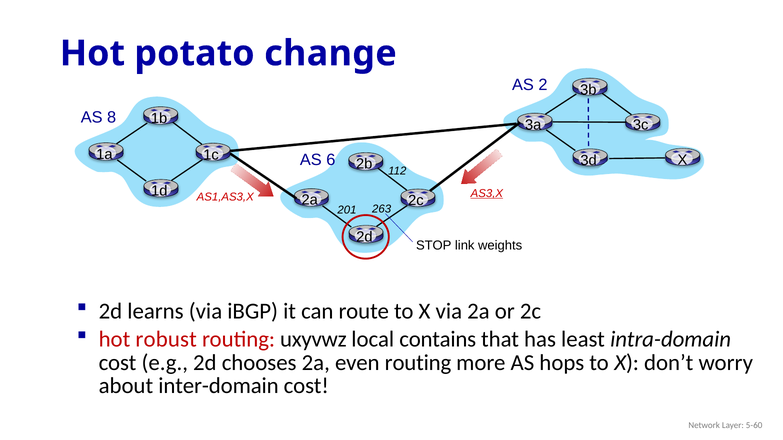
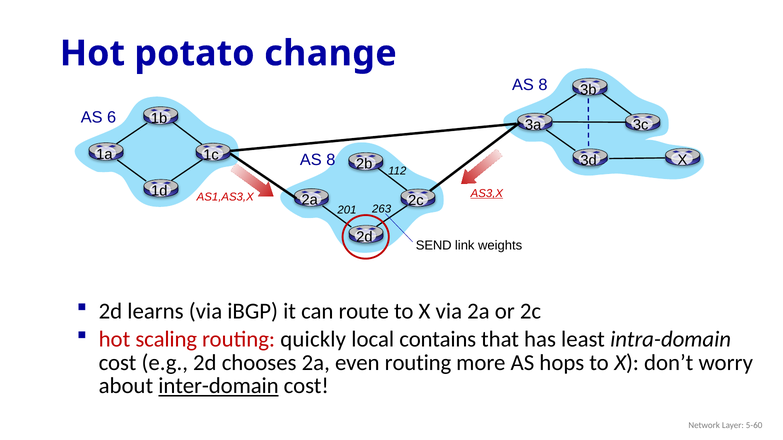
2: 2 -> 8 (543, 85)
8: 8 -> 6 (112, 118)
6: 6 -> 8 (331, 160)
STOP: STOP -> SEND (434, 246)
robust: robust -> scaling (166, 340)
uxyvwz: uxyvwz -> quickly (313, 340)
inter-domain underline: none -> present (219, 386)
